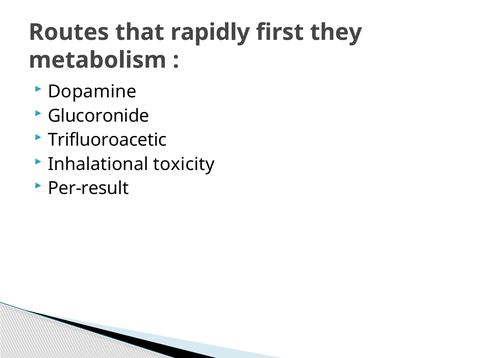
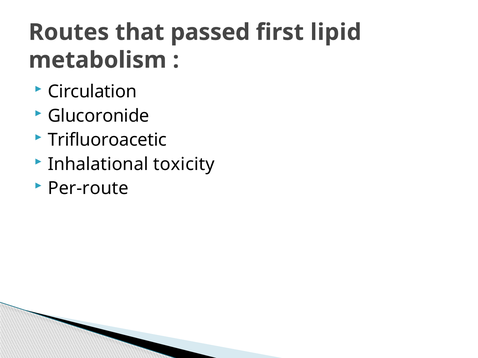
rapidly: rapidly -> passed (210, 32)
they: they -> lipid (336, 32)
Dopamine: Dopamine -> Circulation (92, 92)
Per-result: Per-result -> Per-route (88, 189)
